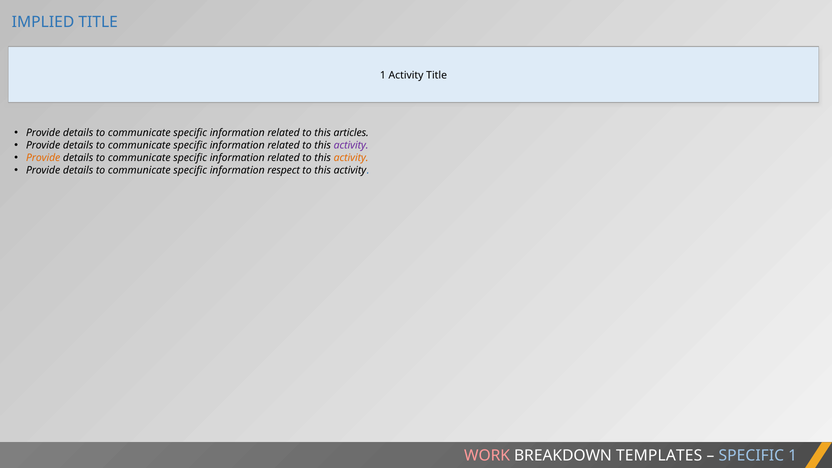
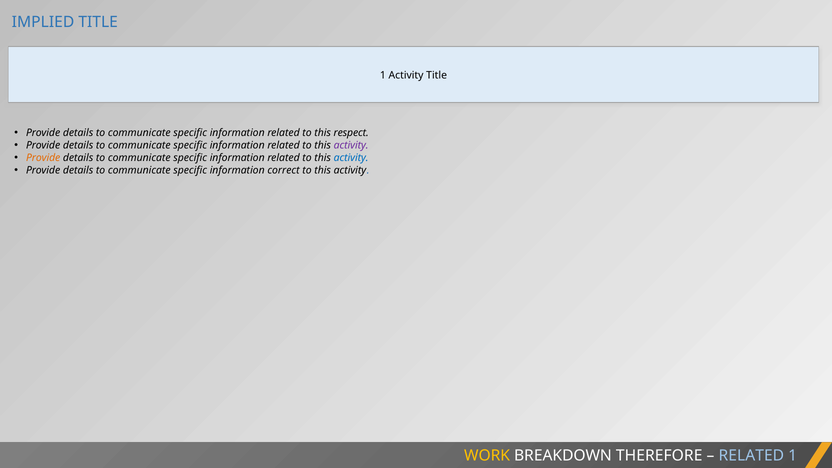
articles: articles -> respect (351, 133)
activity colour: orange -> blue (351, 158)
respect: respect -> correct (284, 170)
WORK colour: pink -> yellow (487, 456)
TEMPLATES: TEMPLATES -> THEREFORE (659, 456)
SPECIFIC: SPECIFIC -> RELATED (751, 456)
